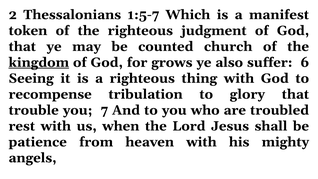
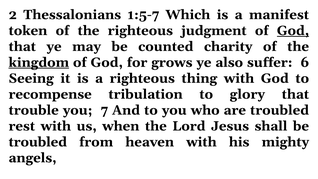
God underline: none -> present (293, 31)
church: church -> charity (228, 47)
patience: patience -> troubled (38, 142)
